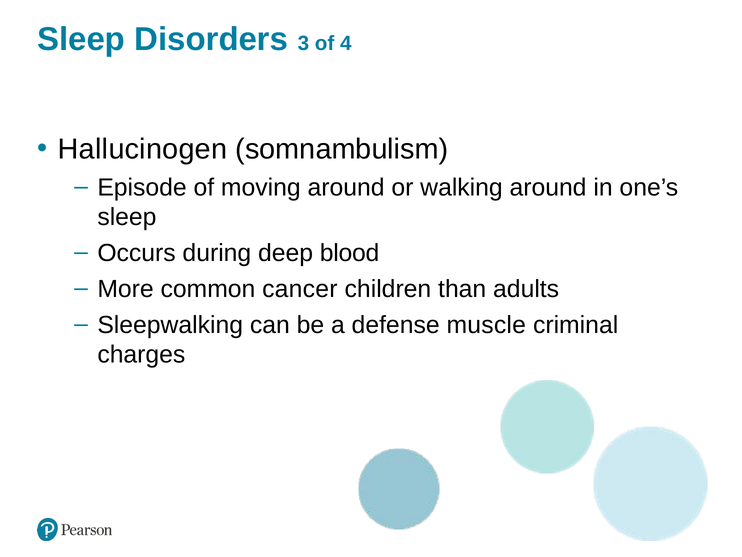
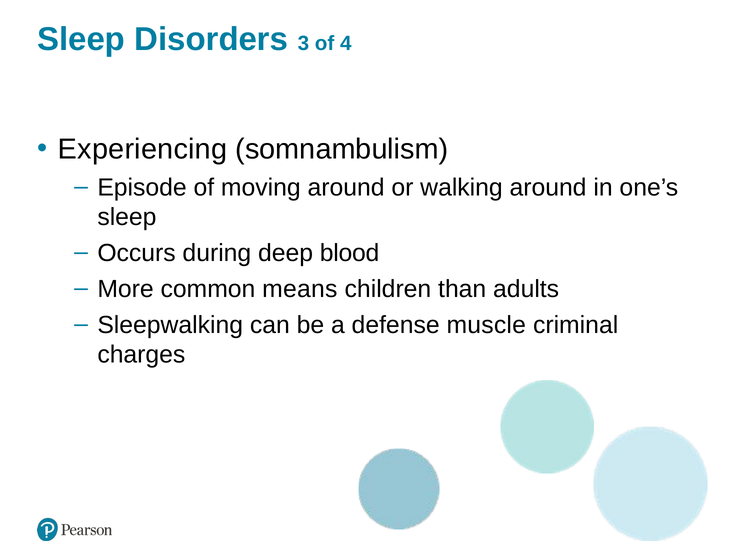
Hallucinogen: Hallucinogen -> Experiencing (143, 149)
cancer: cancer -> means (300, 289)
